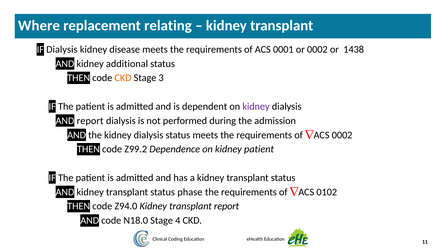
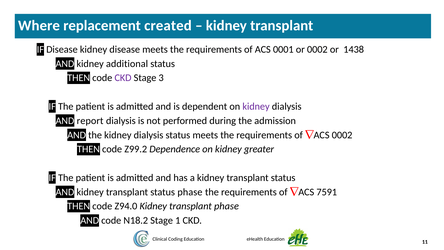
relating: relating -> created (168, 25)
IF Dialysis: Dialysis -> Disease (62, 49)
CKD colour: orange -> purple (123, 78)
kidney patient: patient -> greater (259, 149)
0102: 0102 -> 7591 (327, 192)
transplant report: report -> phase (226, 206)
N18.0: N18.0 -> N18.2 (136, 220)
4: 4 -> 1 (178, 220)
